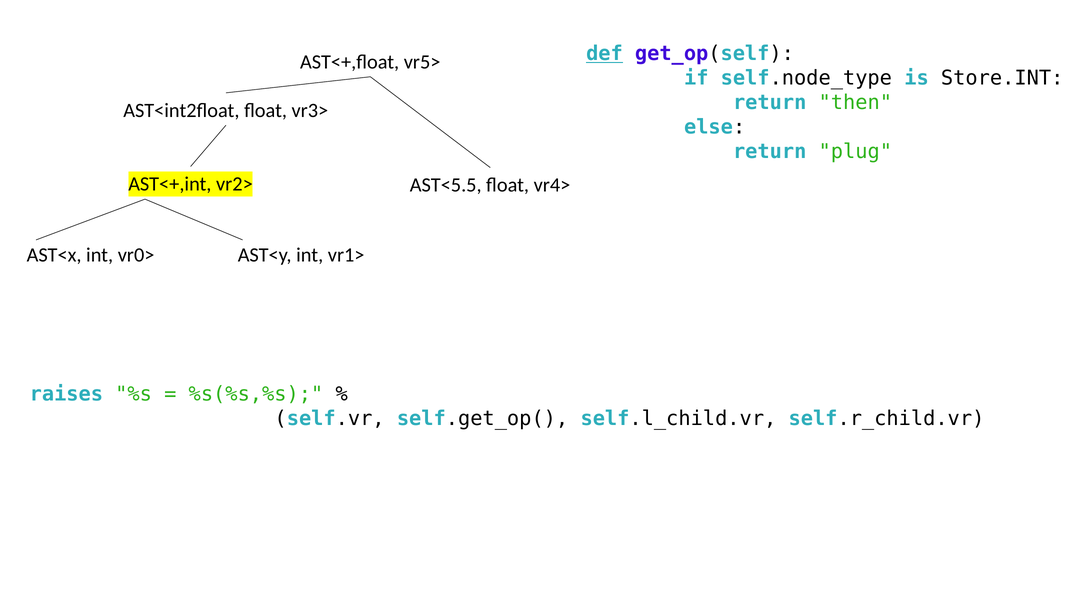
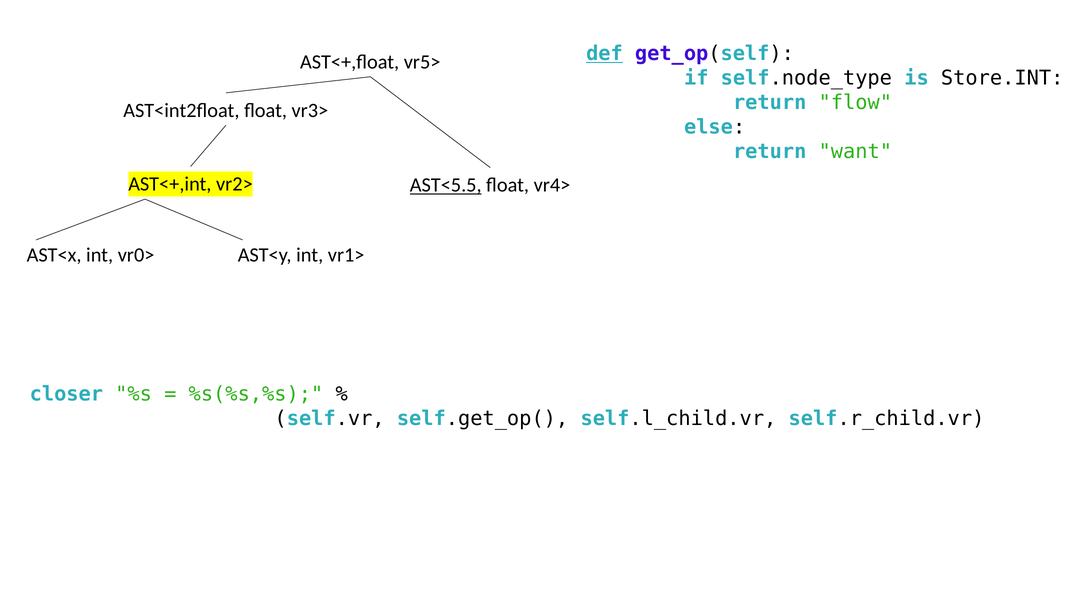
then: then -> flow (855, 103)
plug: plug -> want (855, 151)
AST<5.5 underline: none -> present (446, 185)
raises: raises -> closer (66, 394)
